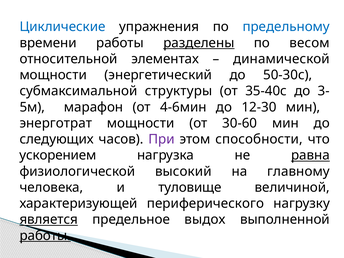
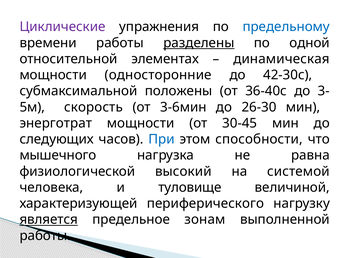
Циклические colour: blue -> purple (62, 27)
весом: весом -> одной (310, 43)
динамической: динамической -> динамическая (281, 59)
энергетический: энергетический -> односторонние (158, 75)
50-30с: 50-30с -> 42-30с (288, 75)
структуры: структуры -> положены (179, 91)
35-40с: 35-40с -> 36-40с (266, 91)
марафон: марафон -> скорость (93, 107)
4-6мин: 4-6мин -> 3-6мин (183, 107)
12-30: 12-30 -> 26-30 (259, 107)
30-60: 30-60 -> 30-45 (240, 123)
При colour: purple -> blue (162, 139)
ускорением: ускорением -> мышечного (58, 155)
равна underline: present -> none (310, 155)
главному: главному -> системой (298, 171)
выдох: выдох -> зонам (205, 220)
работы underline: present -> none (45, 236)
